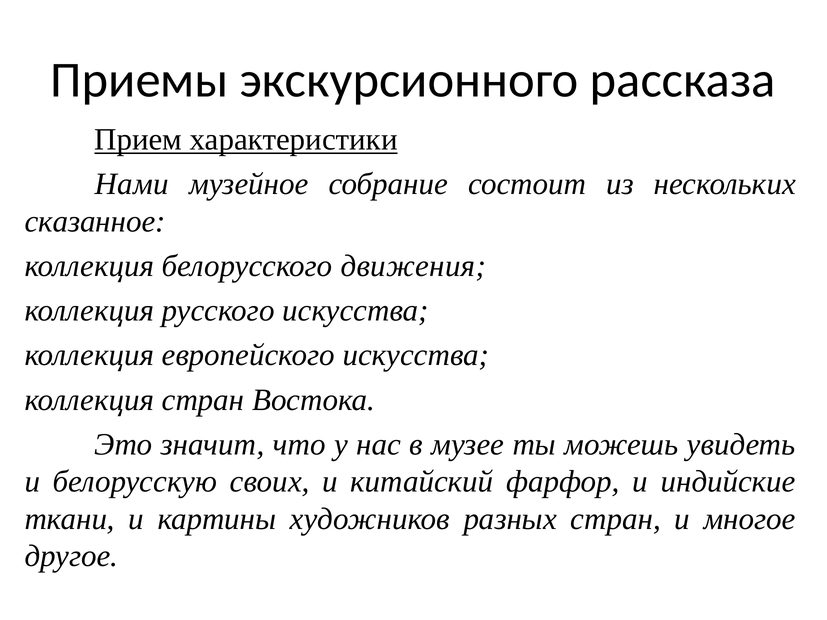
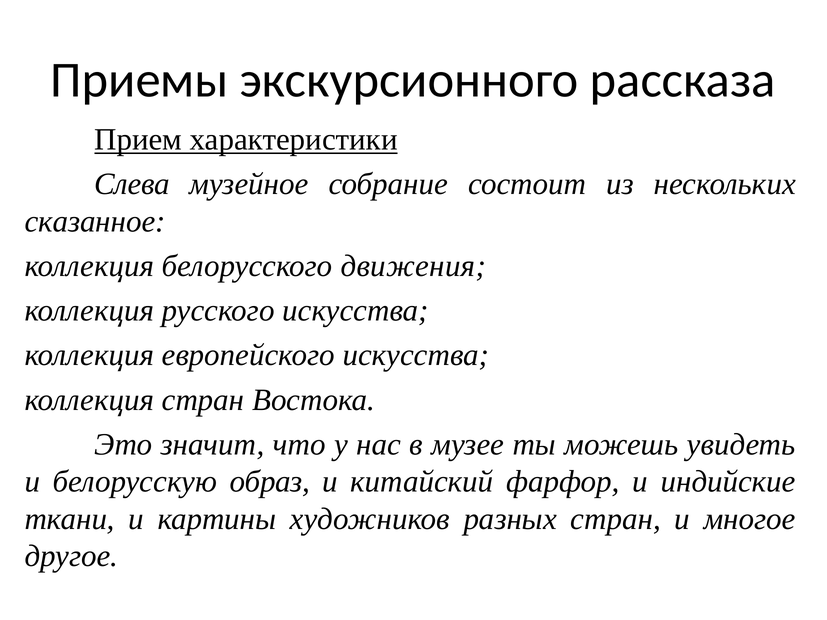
Нами: Нами -> Слева (132, 184)
своих: своих -> образ (270, 482)
